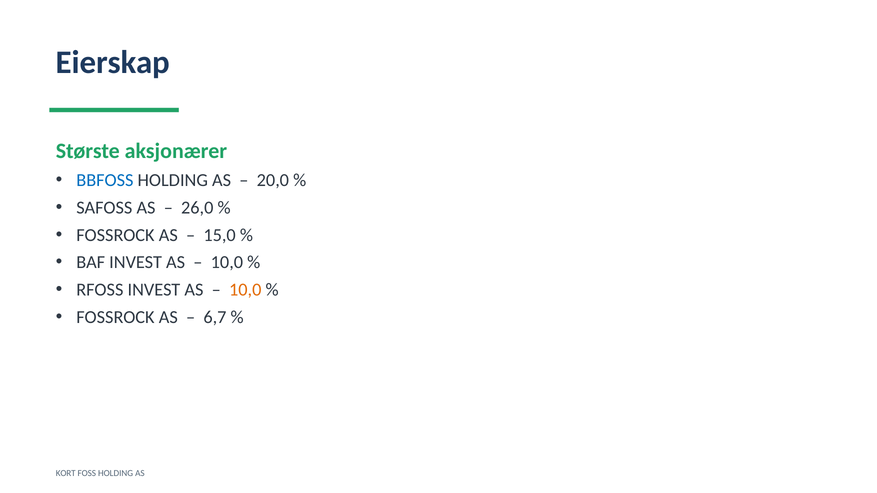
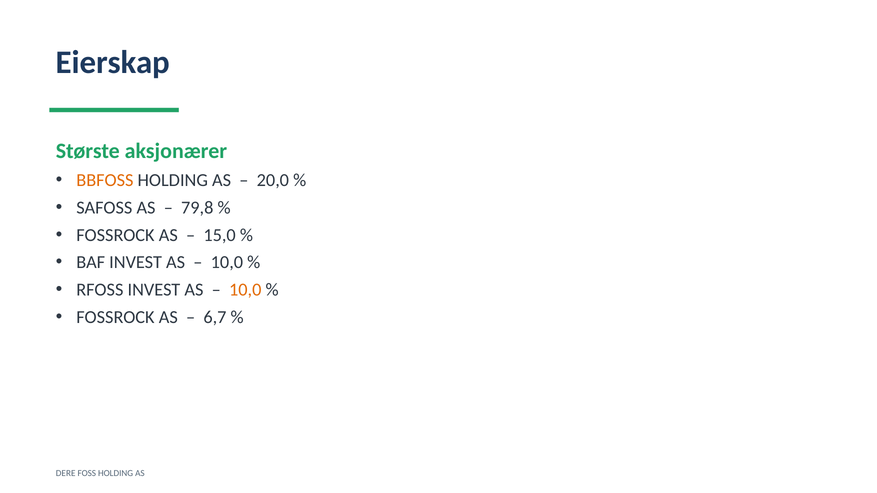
BBFOSS colour: blue -> orange (105, 180)
26,0: 26,0 -> 79,8 (197, 208)
KORT: KORT -> DERE (66, 473)
